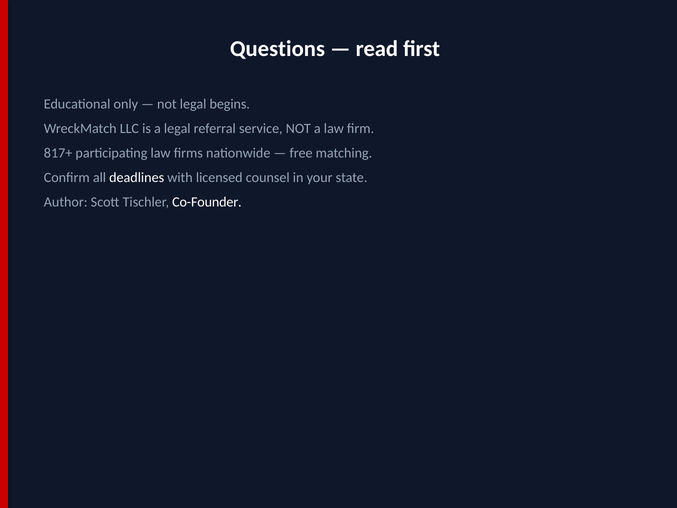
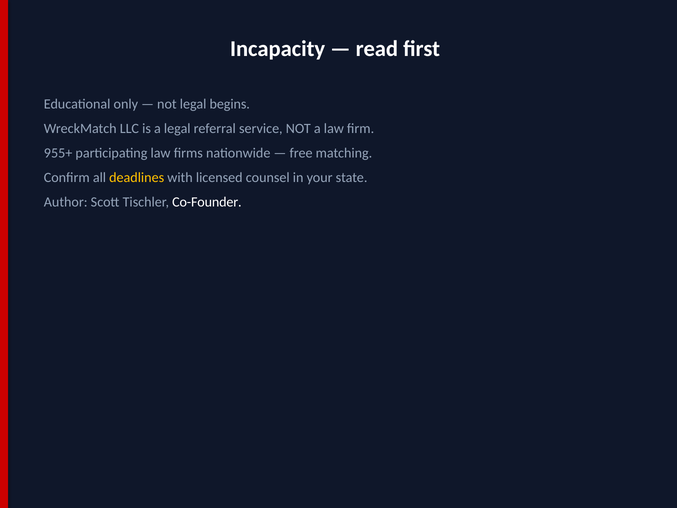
Questions: Questions -> Incapacity (278, 49)
817+: 817+ -> 955+ (58, 153)
deadlines colour: white -> yellow (137, 177)
